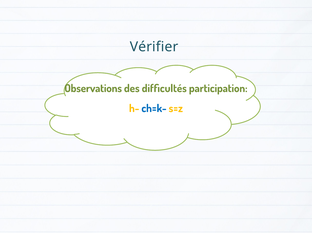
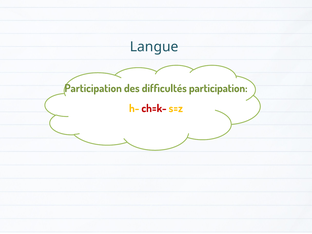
Vérifier: Vérifier -> Langue (154, 47)
Observations: Observations -> Participation (93, 88)
ch=k- colour: blue -> red (154, 108)
